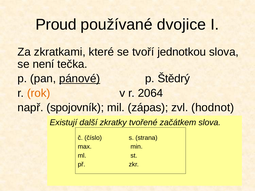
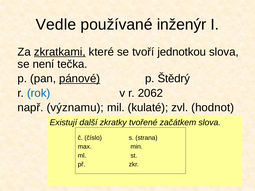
Proud: Proud -> Vedle (56, 25)
dvojice: dvojice -> inženýr (182, 25)
zkratkami underline: none -> present (60, 52)
rok colour: orange -> blue (39, 93)
2064: 2064 -> 2062 (150, 93)
spojovník: spojovník -> významu (75, 108)
zápas: zápas -> kulaté (148, 108)
